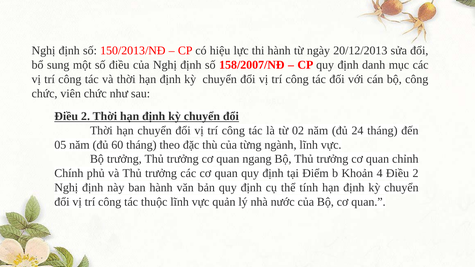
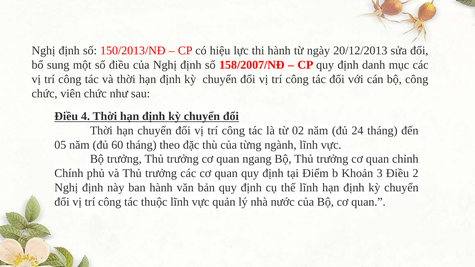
2: 2 -> 4 (86, 116)
4: 4 -> 3 (380, 173)
thể tính: tính -> lĩnh (309, 188)
